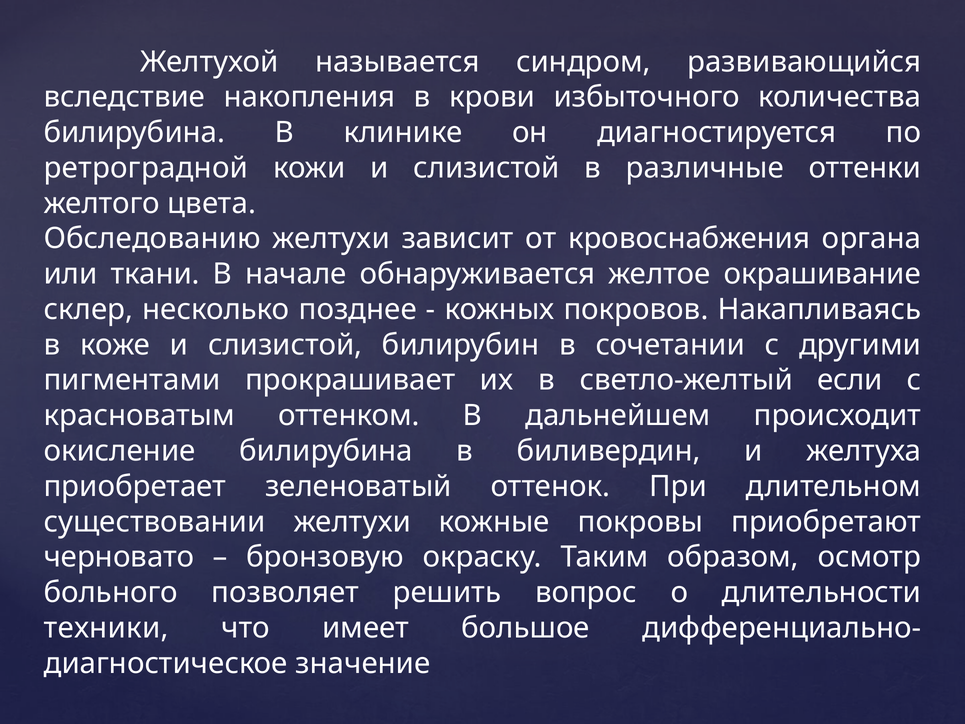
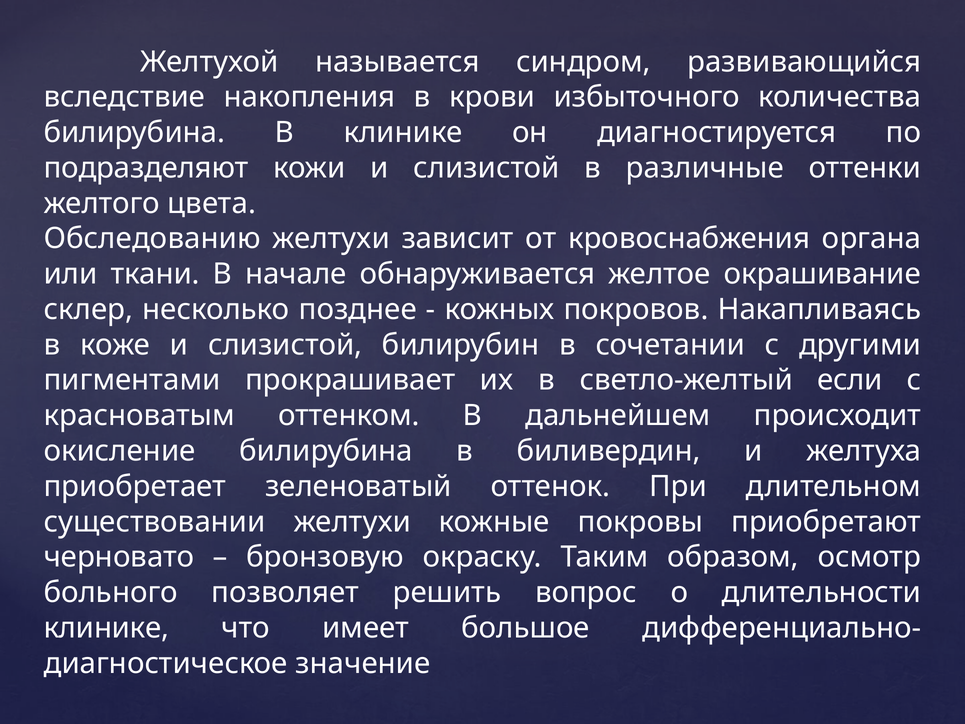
ретроградной: ретроградной -> подразделяют (146, 168)
техники: техники -> клинике (106, 628)
